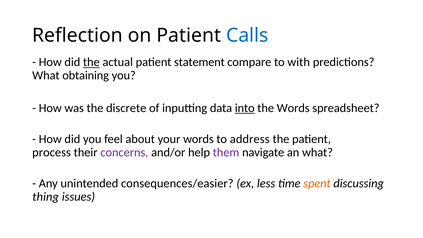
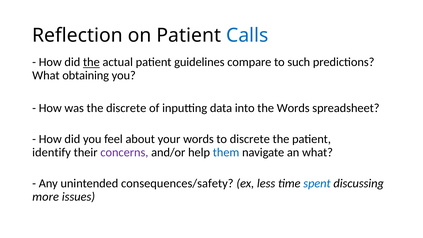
statement: statement -> guidelines (199, 62)
with: with -> such (299, 62)
into underline: present -> none (245, 108)
to address: address -> discrete (250, 139)
process: process -> identify (52, 152)
them colour: purple -> blue (226, 152)
consequences/easier: consequences/easier -> consequences/safety (177, 183)
spent colour: orange -> blue (317, 183)
thing: thing -> more (46, 197)
